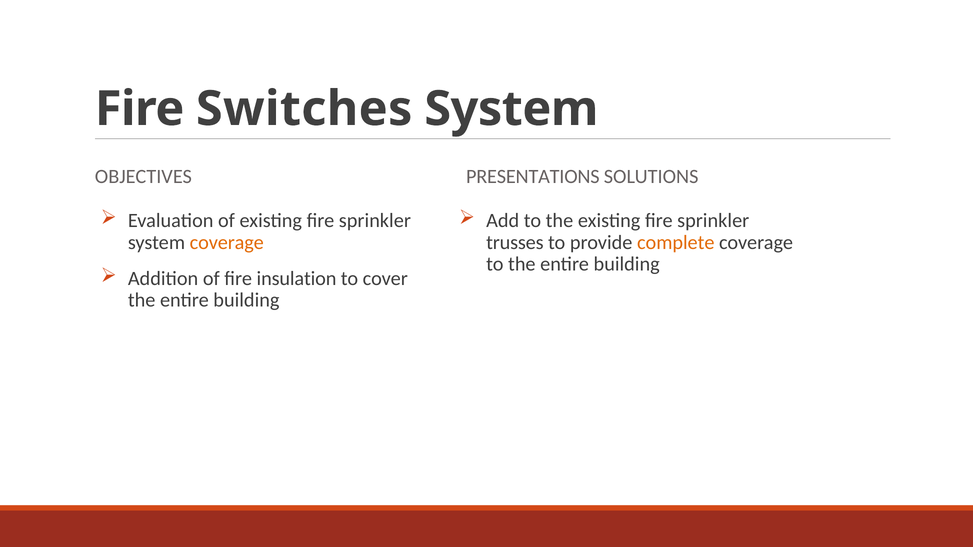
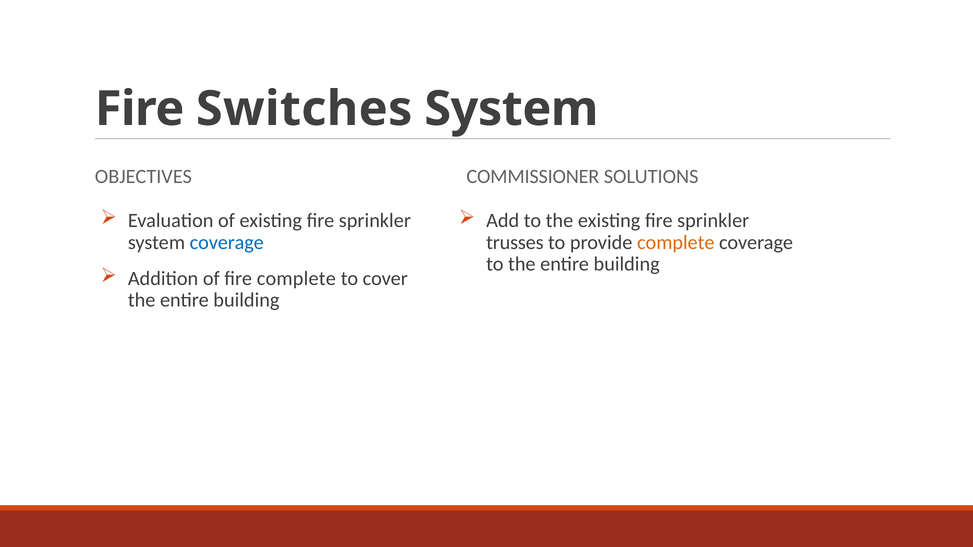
PRESENTATIONS: PRESENTATIONS -> COMMISSIONER (533, 177)
coverage colour: orange -> blue (227, 242)
fire insulation: insulation -> complete (296, 279)
